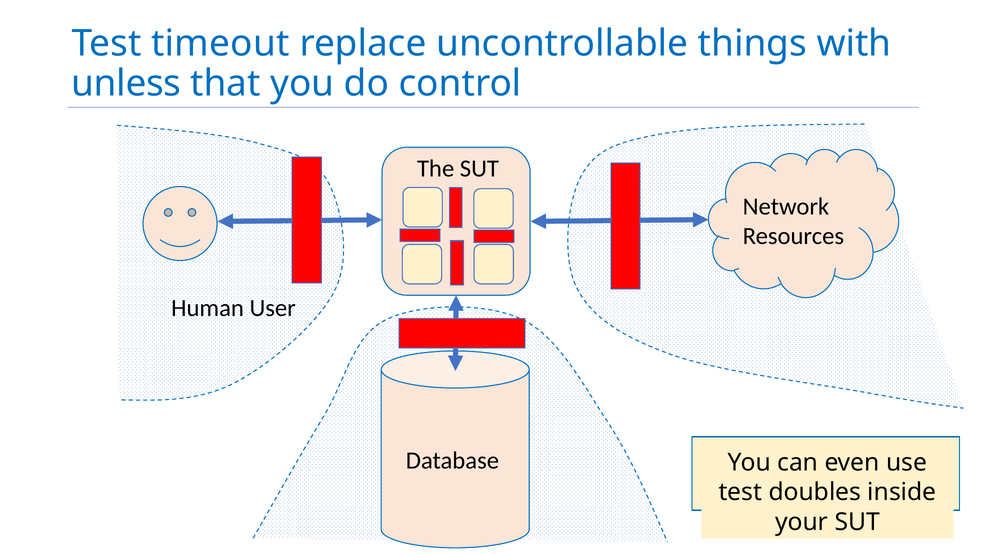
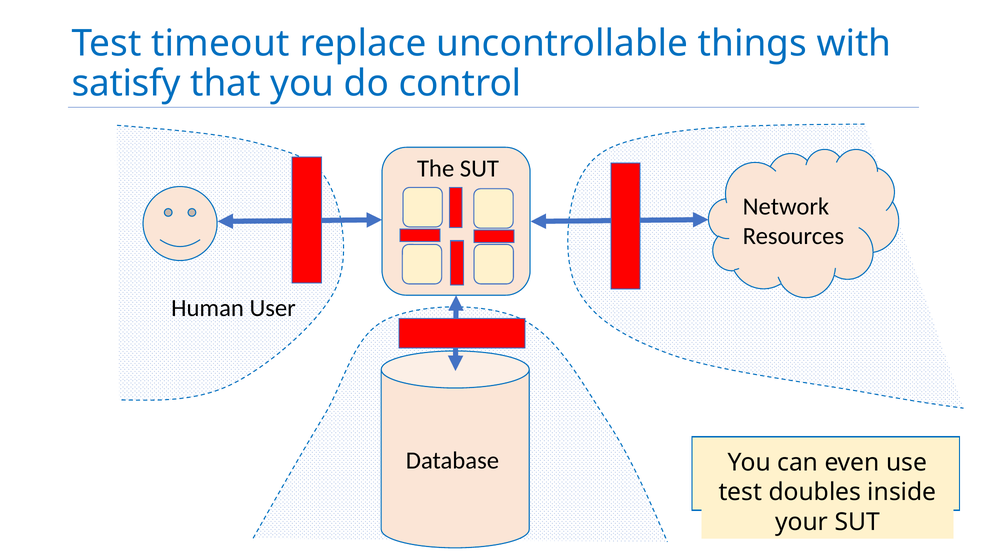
unless: unless -> satisfy (126, 83)
